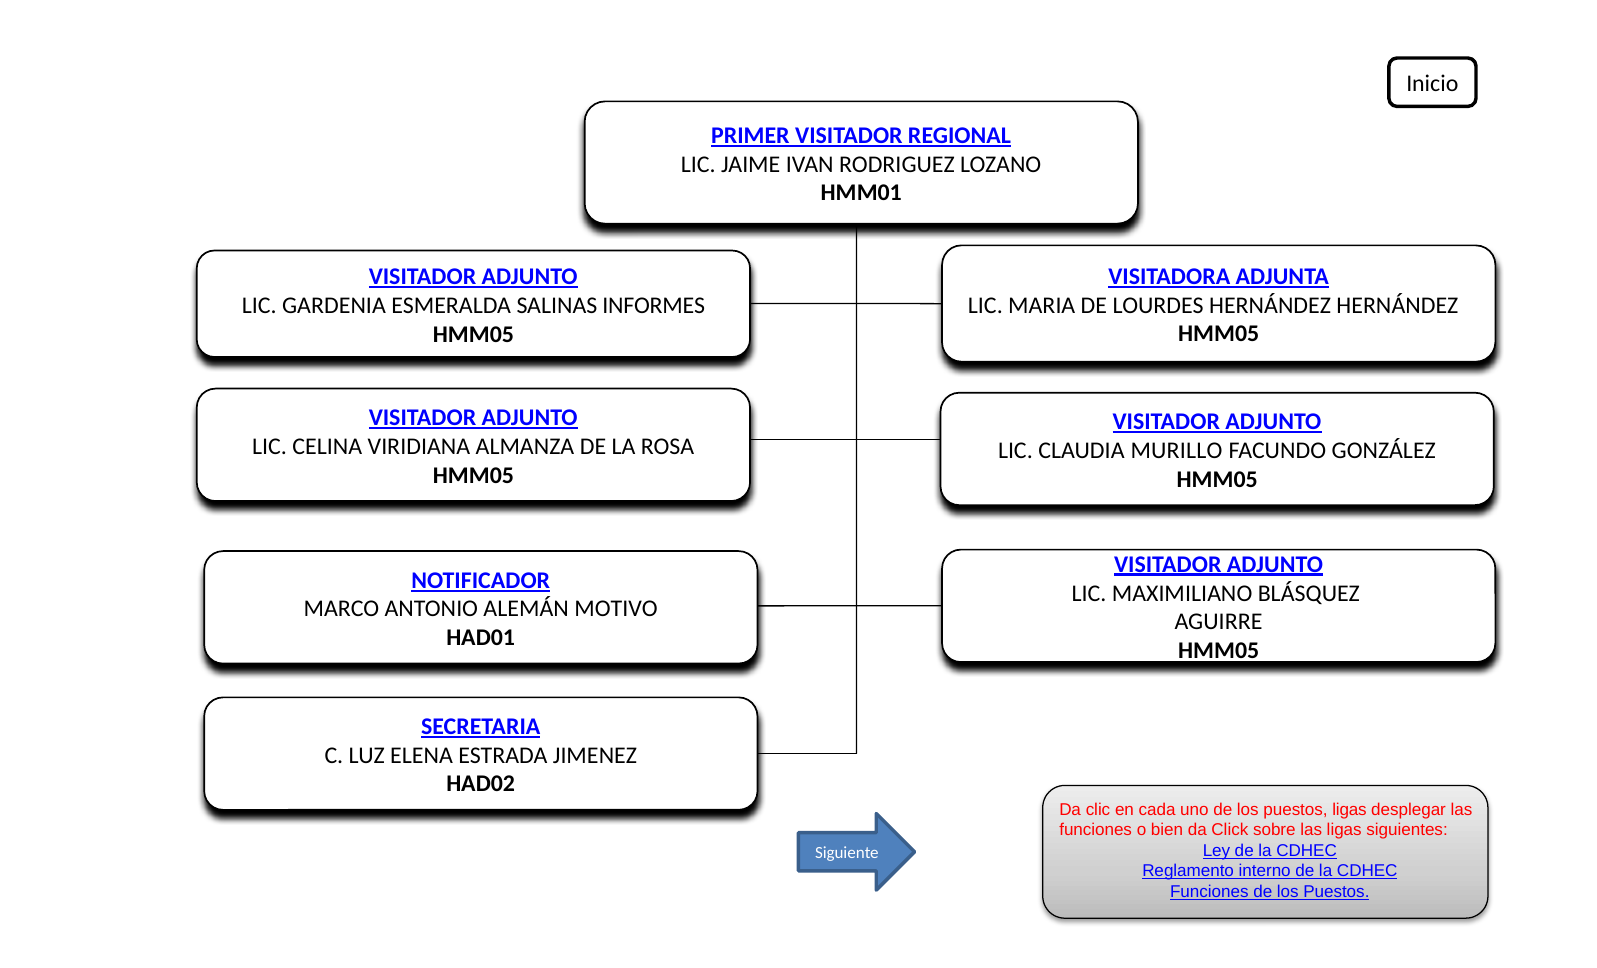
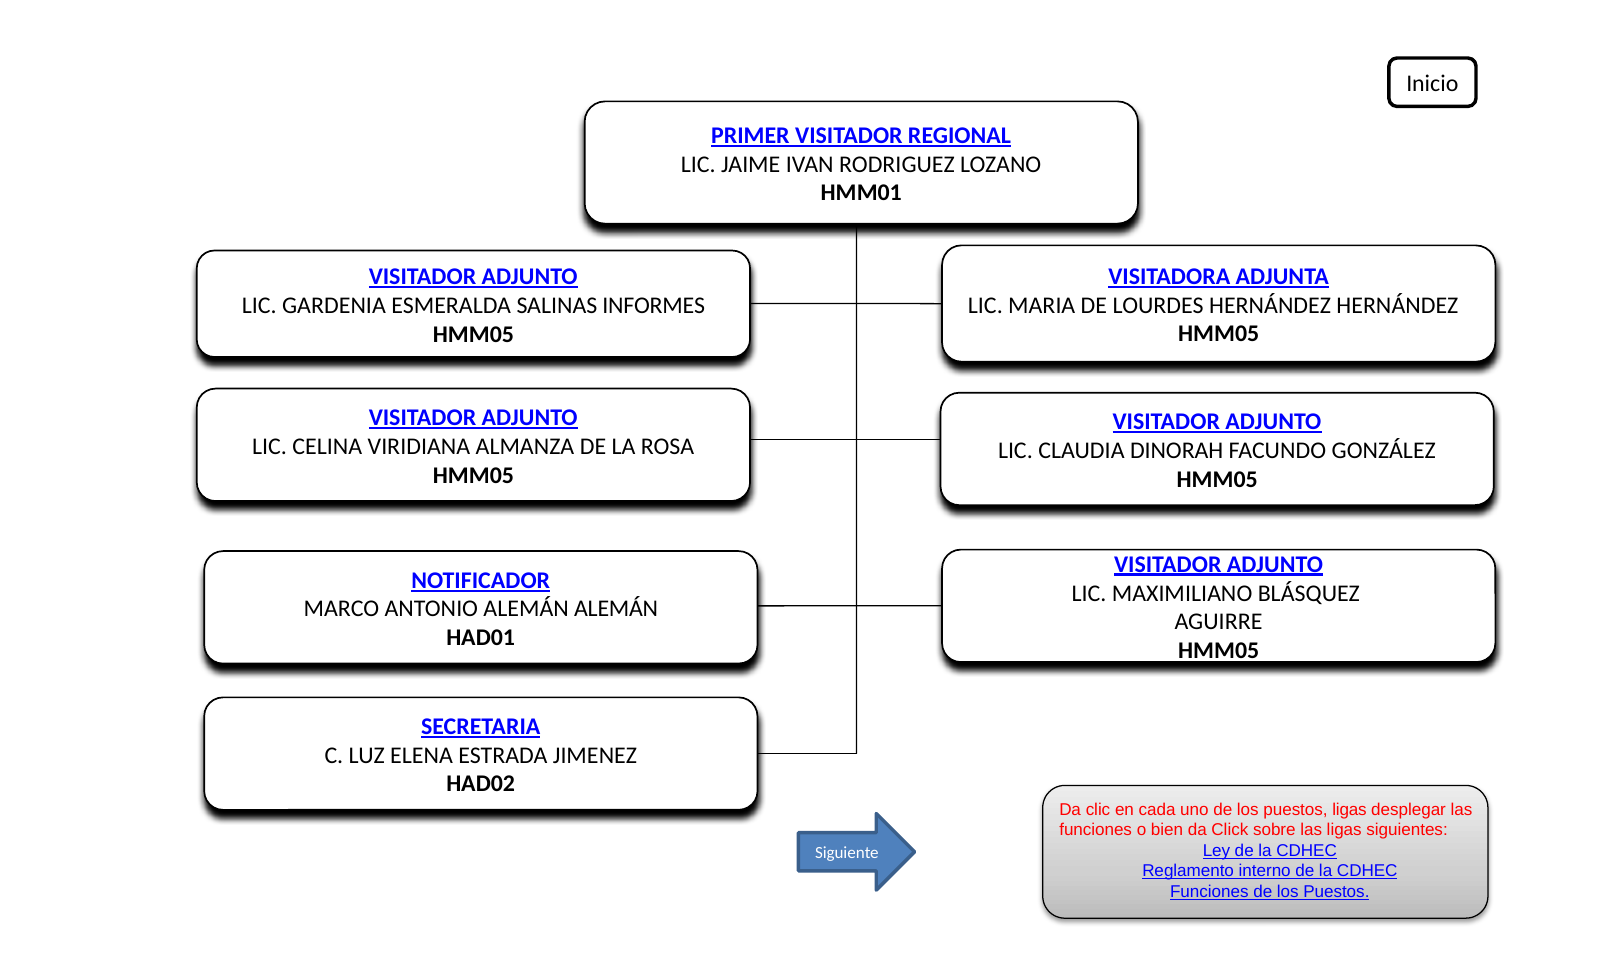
MURILLO: MURILLO -> DINORAH (1177, 451)
ALEMÁN MOTIVO: MOTIVO -> ALEMÁN (616, 609)
